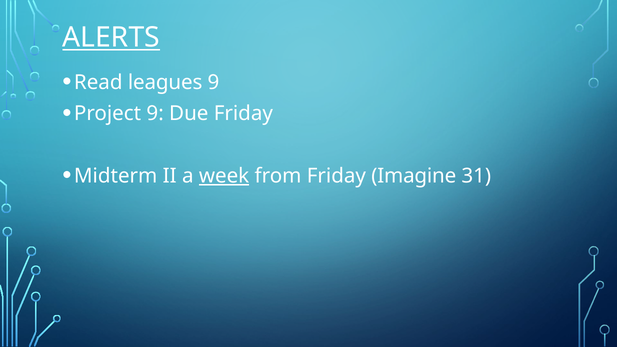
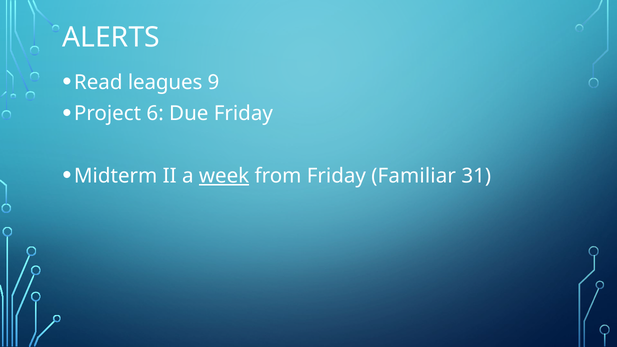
ALERTS underline: present -> none (111, 37)
Project 9: 9 -> 6 (155, 114)
Imagine: Imagine -> Familiar (414, 176)
